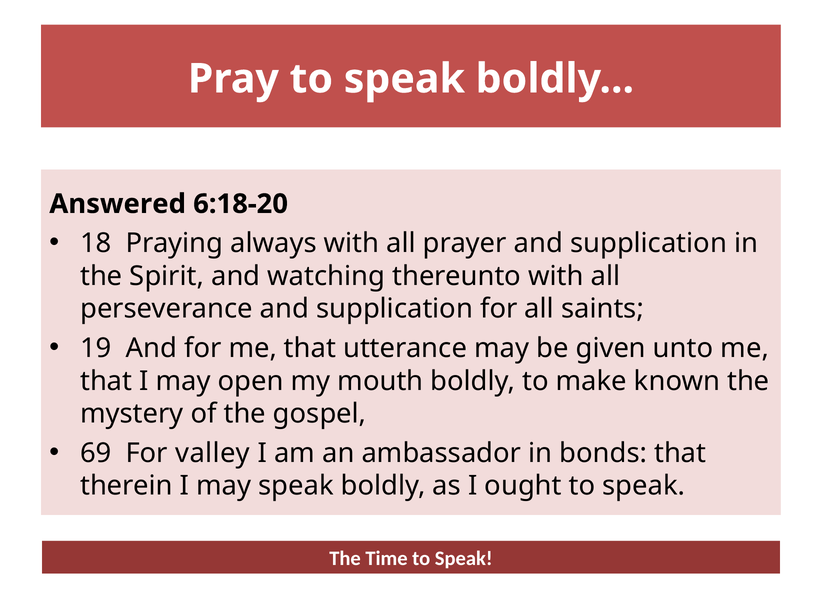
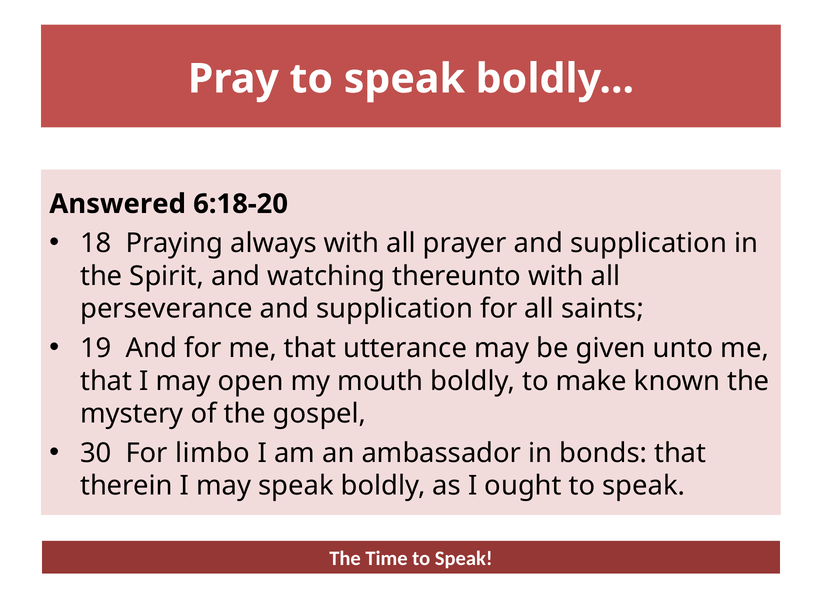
69: 69 -> 30 (96, 453)
valley: valley -> limbo (213, 453)
